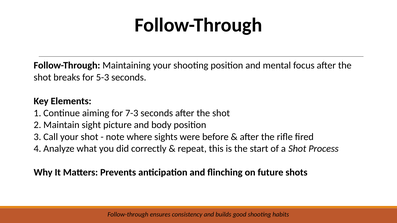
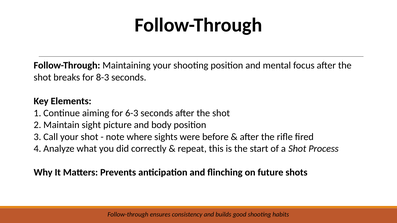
5-3: 5-3 -> 8-3 (103, 77)
7-3: 7-3 -> 6-3 (132, 113)
